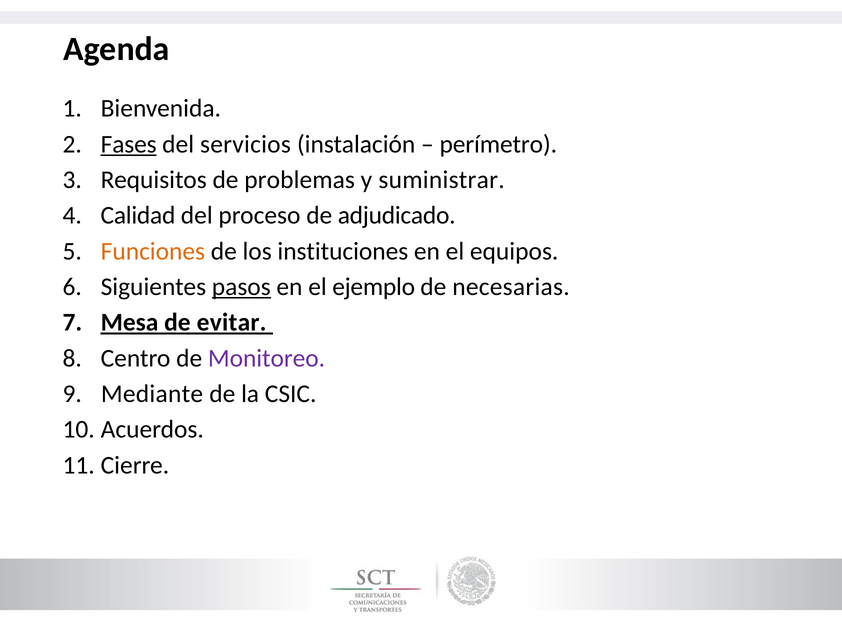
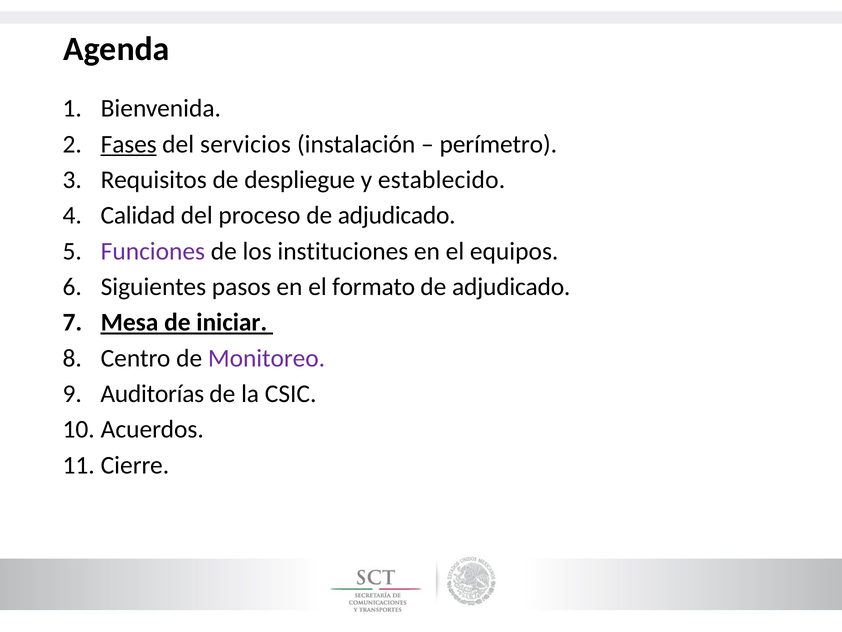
problemas: problemas -> despliegue (300, 180)
suministrar: suministrar -> establecido (442, 180)
Funciones colour: orange -> purple (153, 251)
pasos underline: present -> none (241, 287)
ejemplo: ejemplo -> formato (374, 287)
necesarias: necesarias -> adjudicado (511, 287)
evitar: evitar -> iniciar (232, 322)
Mediante: Mediante -> Auditorías (152, 394)
